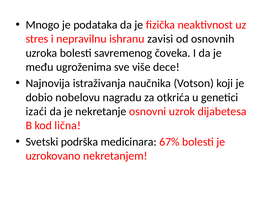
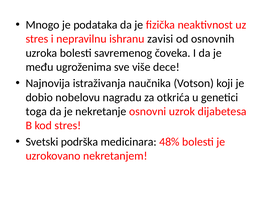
izaći: izaći -> toga (36, 112)
kod lična: lična -> stres (68, 126)
67%: 67% -> 48% (169, 142)
